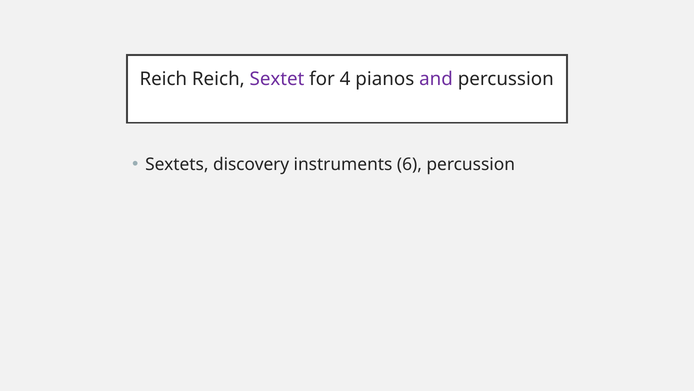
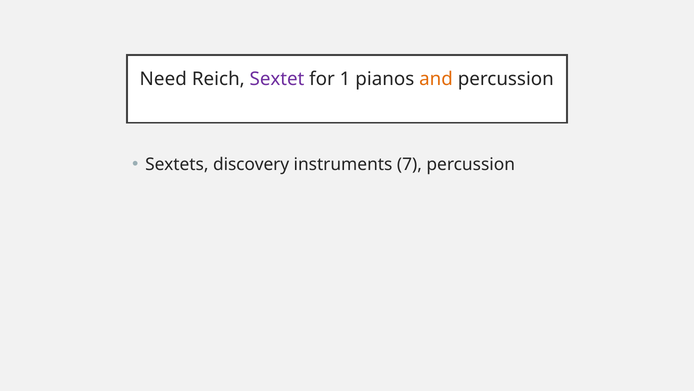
Reich: Reich -> Need (163, 79)
4: 4 -> 1 (345, 79)
and colour: purple -> orange (436, 79)
6: 6 -> 7 (409, 164)
